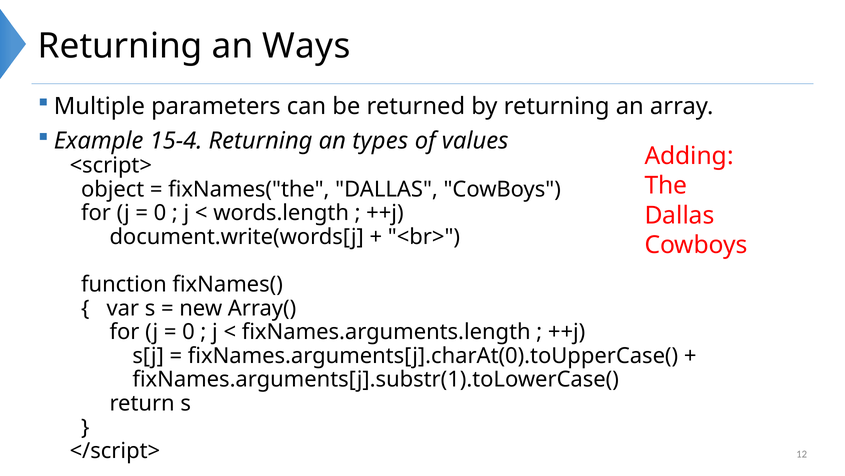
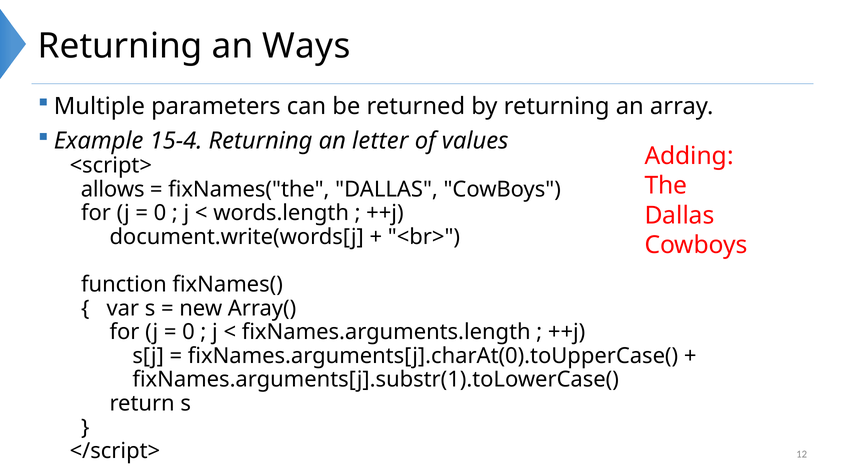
types: types -> letter (380, 141)
object: object -> allows (113, 189)
